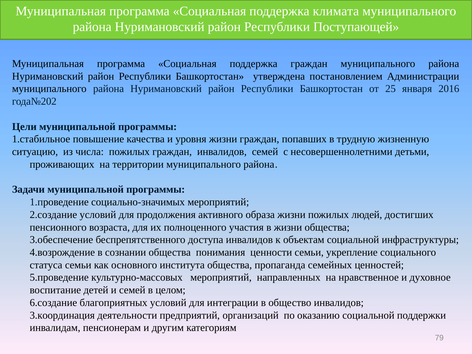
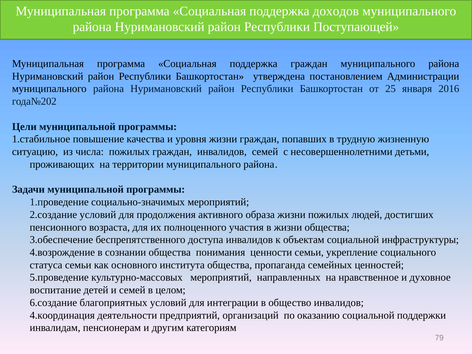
климата: климата -> доходов (336, 11)
3.координация: 3.координация -> 4.координация (62, 315)
